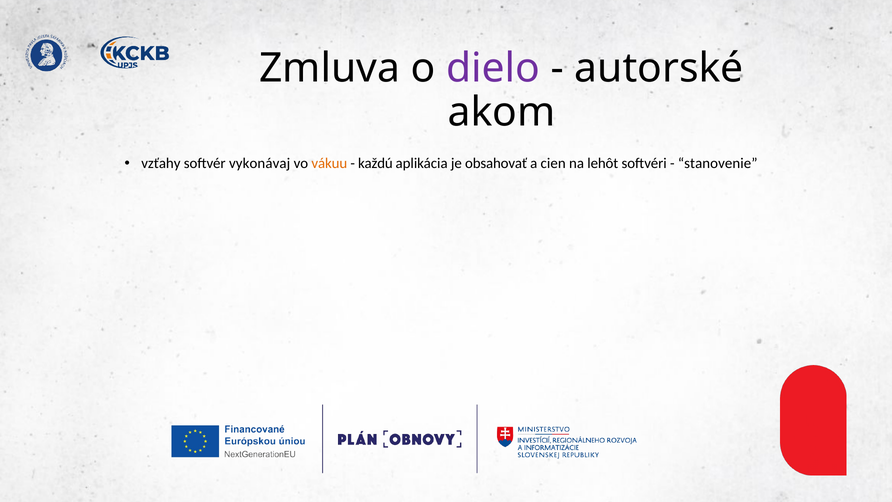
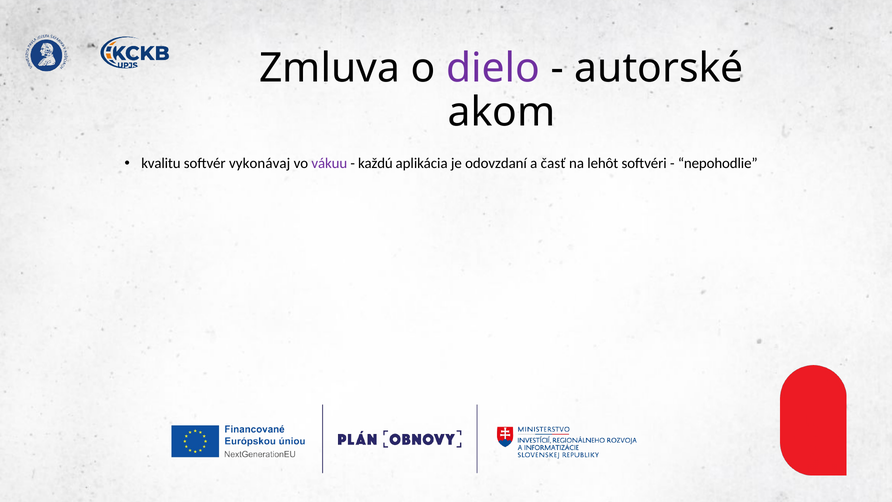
vzťahy: vzťahy -> kvalitu (161, 163)
vákuu colour: orange -> purple (329, 163)
obsahovať: obsahovať -> odovzdaní (496, 163)
cien: cien -> časť (553, 163)
stanovenie: stanovenie -> nepohodlie (718, 163)
